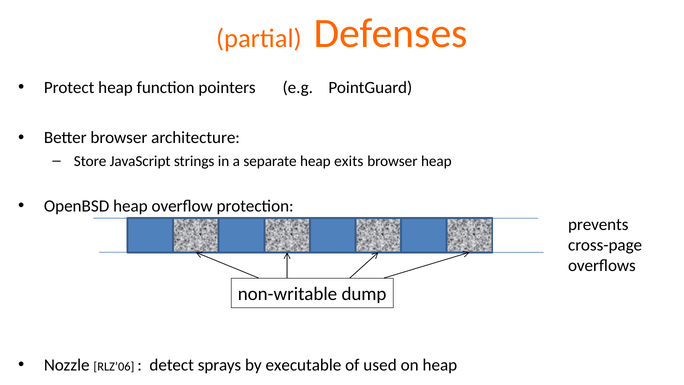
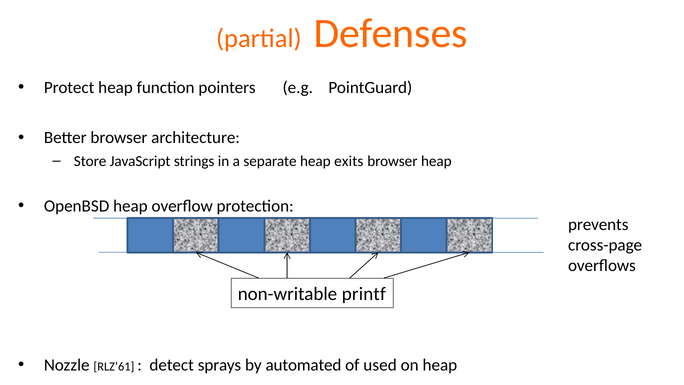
dump: dump -> printf (364, 294)
RLZ’06: RLZ’06 -> RLZ’61 (114, 366)
executable: executable -> automated (303, 365)
